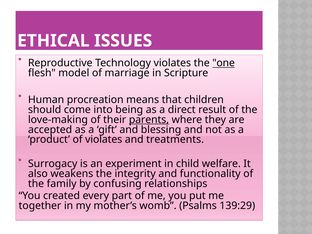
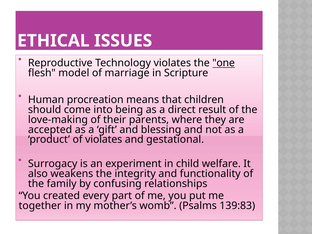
parents underline: present -> none (149, 120)
treatments: treatments -> gestational (175, 140)
139:29: 139:29 -> 139:83 (237, 206)
